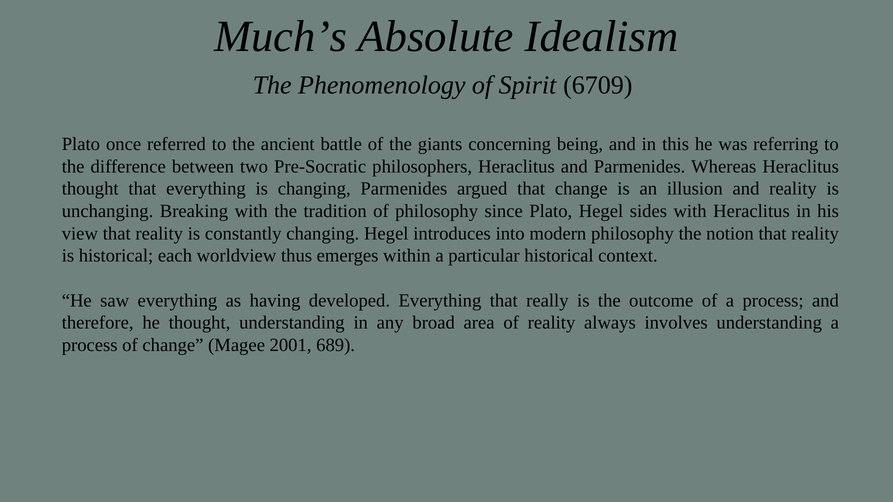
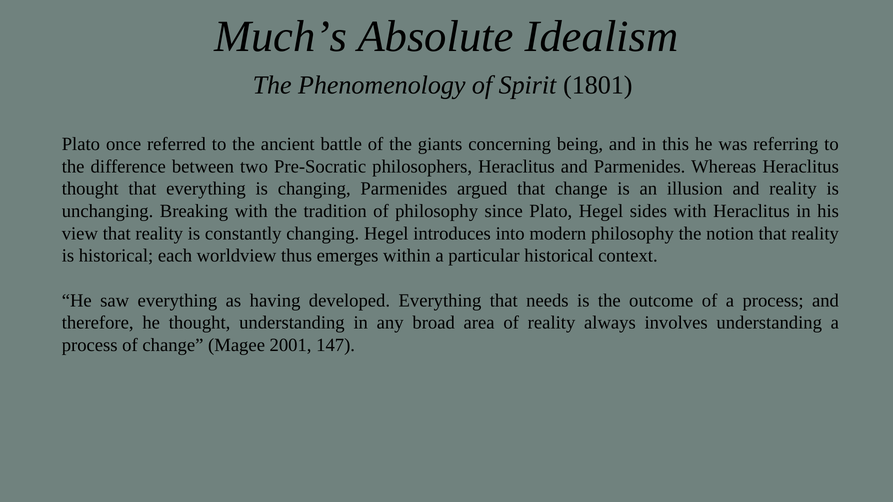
6709: 6709 -> 1801 (598, 85)
really: really -> needs (547, 301)
689: 689 -> 147 (336, 345)
